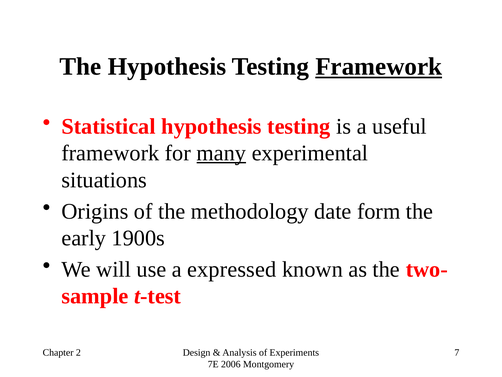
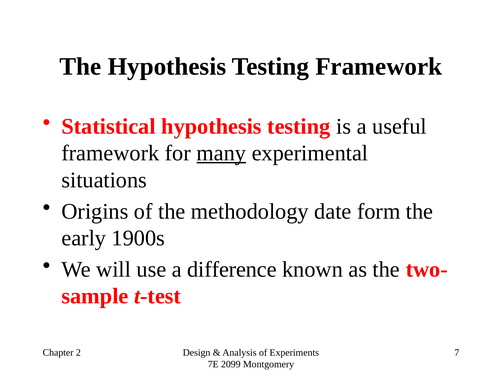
Framework underline: present -> none (379, 67)
expressed: expressed -> difference (232, 269)
2006: 2006 -> 2099 (231, 364)
